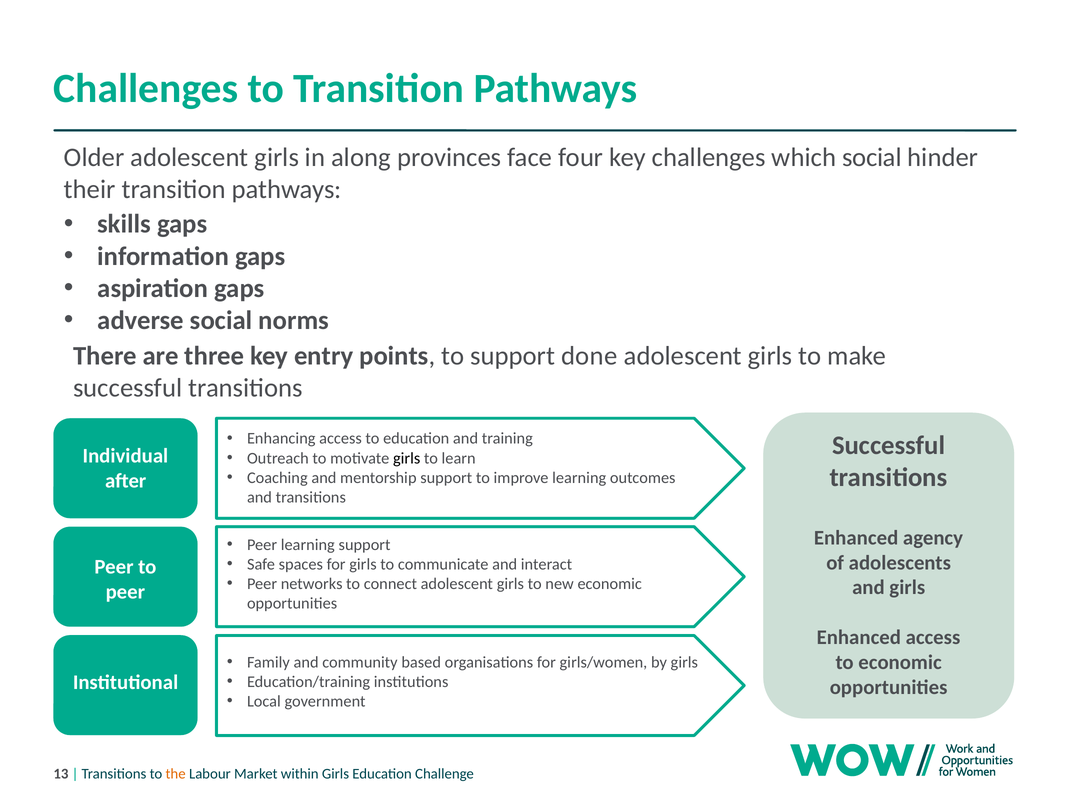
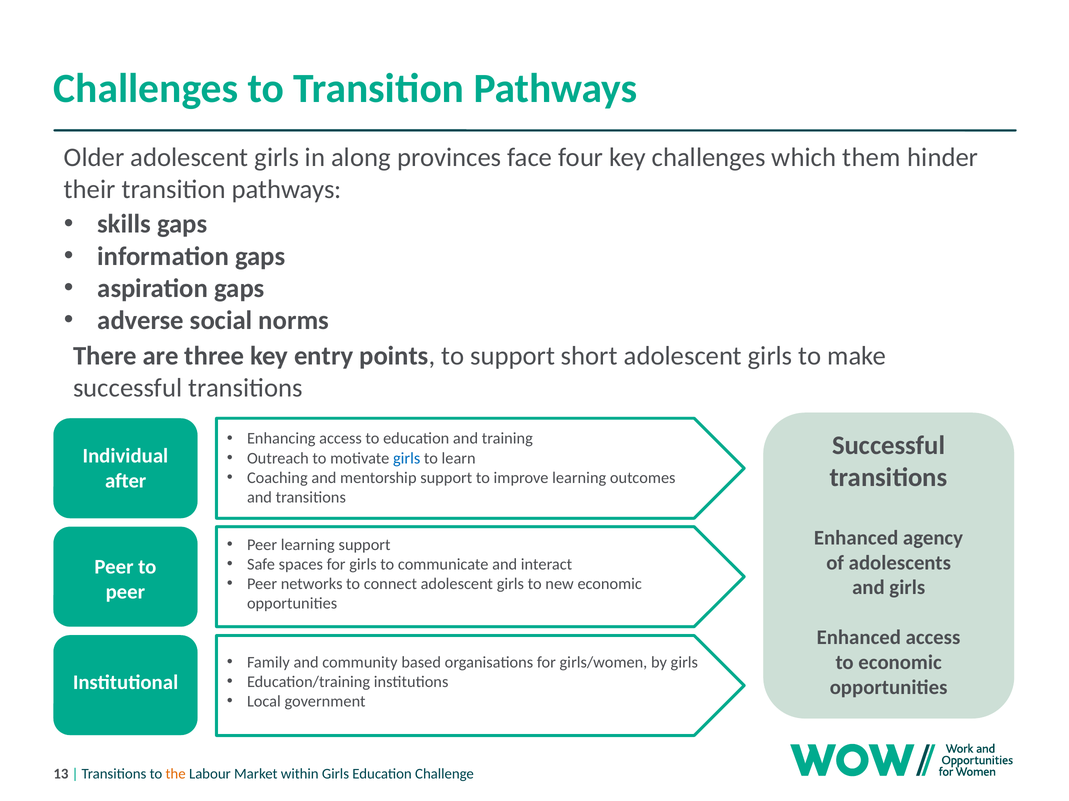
which social: social -> them (872, 158)
done: done -> short (589, 356)
girls colour: black -> blue (407, 459)
